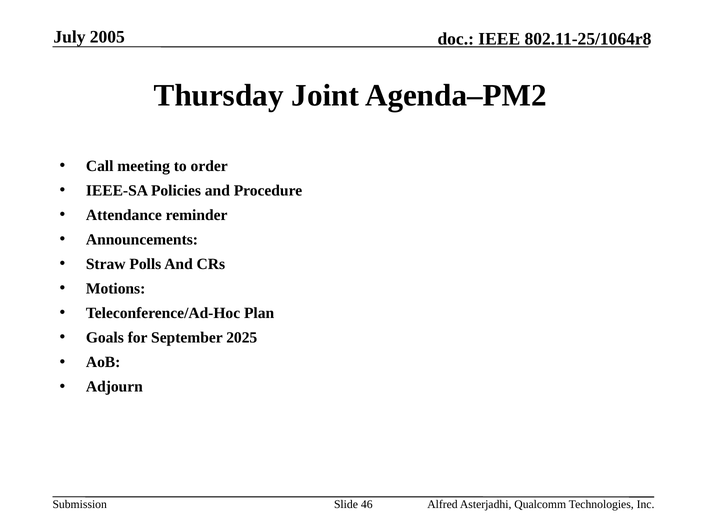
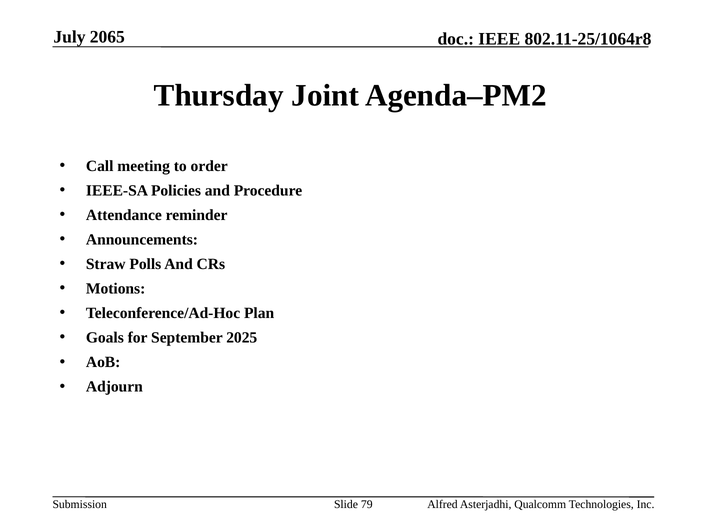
2005: 2005 -> 2065 (107, 37)
46: 46 -> 79 (367, 504)
